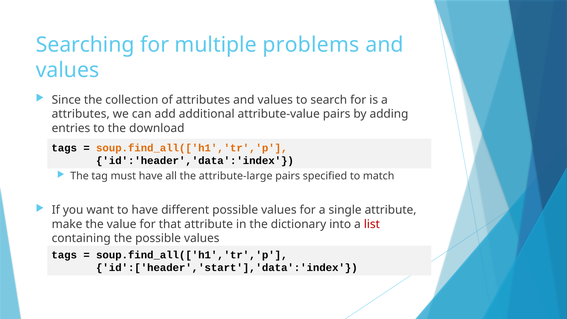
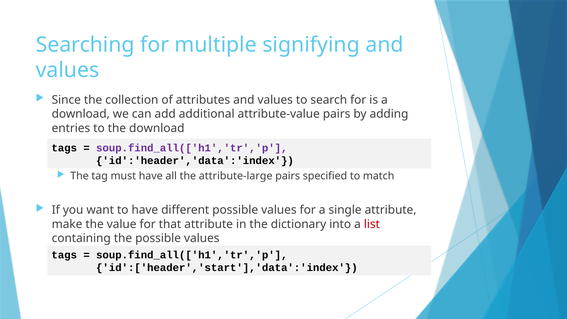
problems: problems -> signifying (311, 45)
attributes: attributes -> download (81, 114)
soup.find_all(['h1','tr','p colour: orange -> purple (192, 148)
